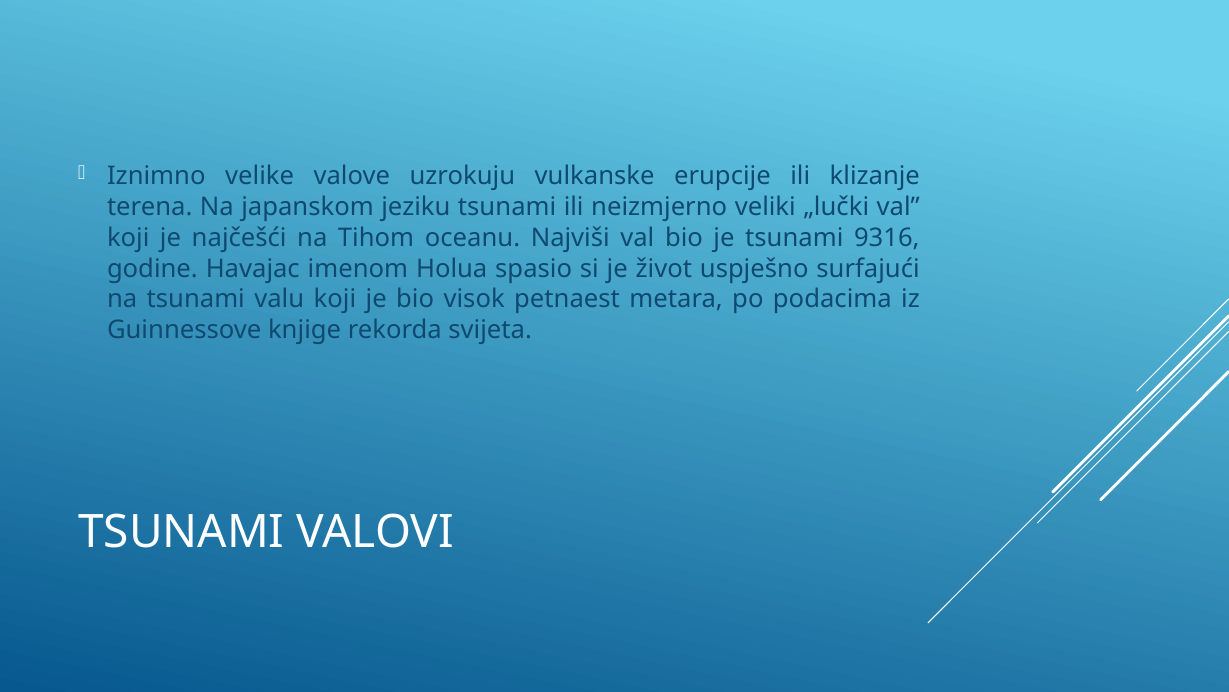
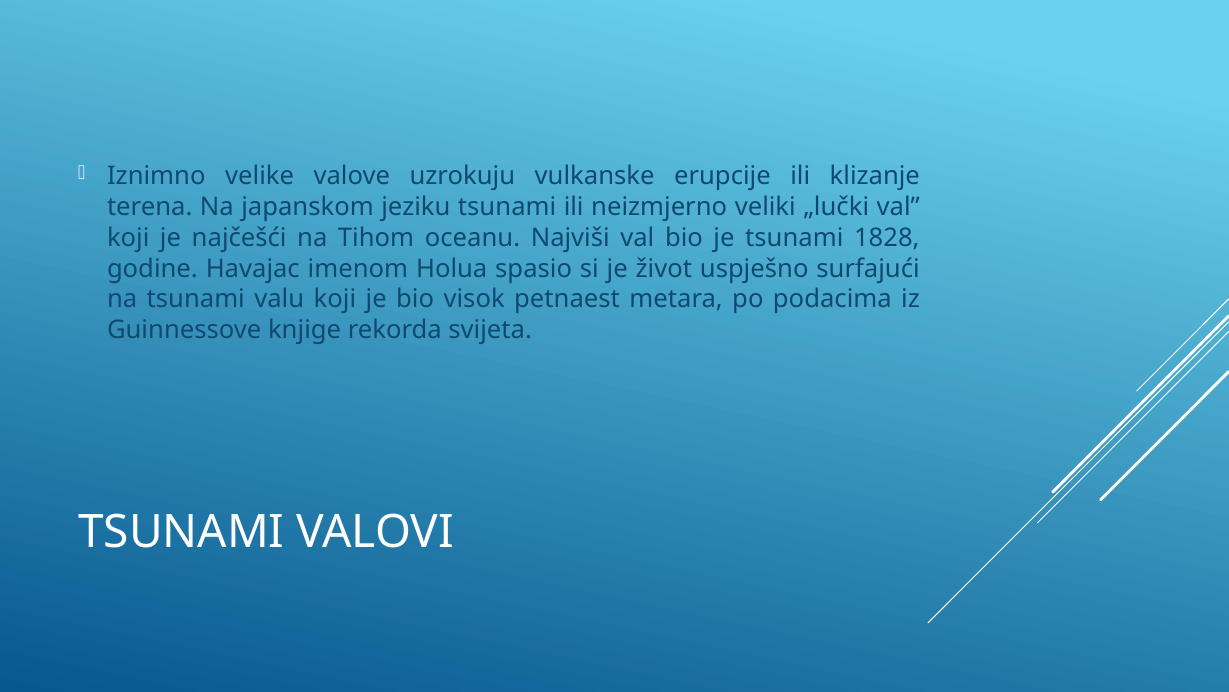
9316: 9316 -> 1828 (887, 238)
